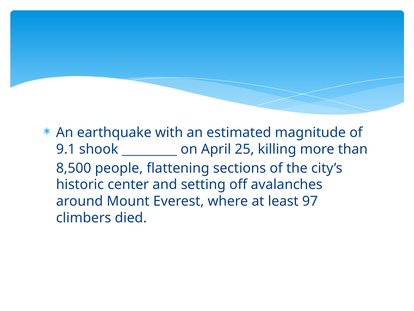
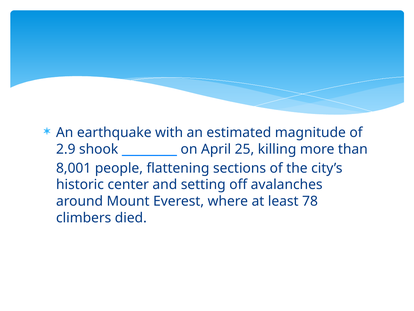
9.1: 9.1 -> 2.9 (66, 149)
8,500: 8,500 -> 8,001 (74, 168)
97: 97 -> 78 (310, 201)
